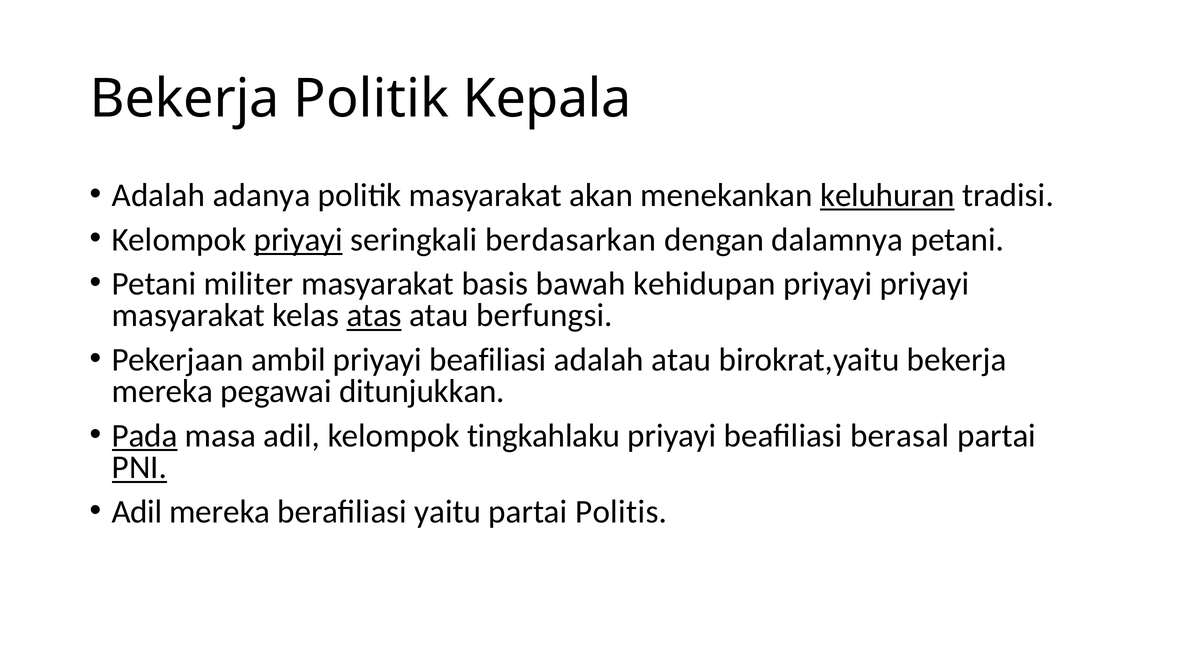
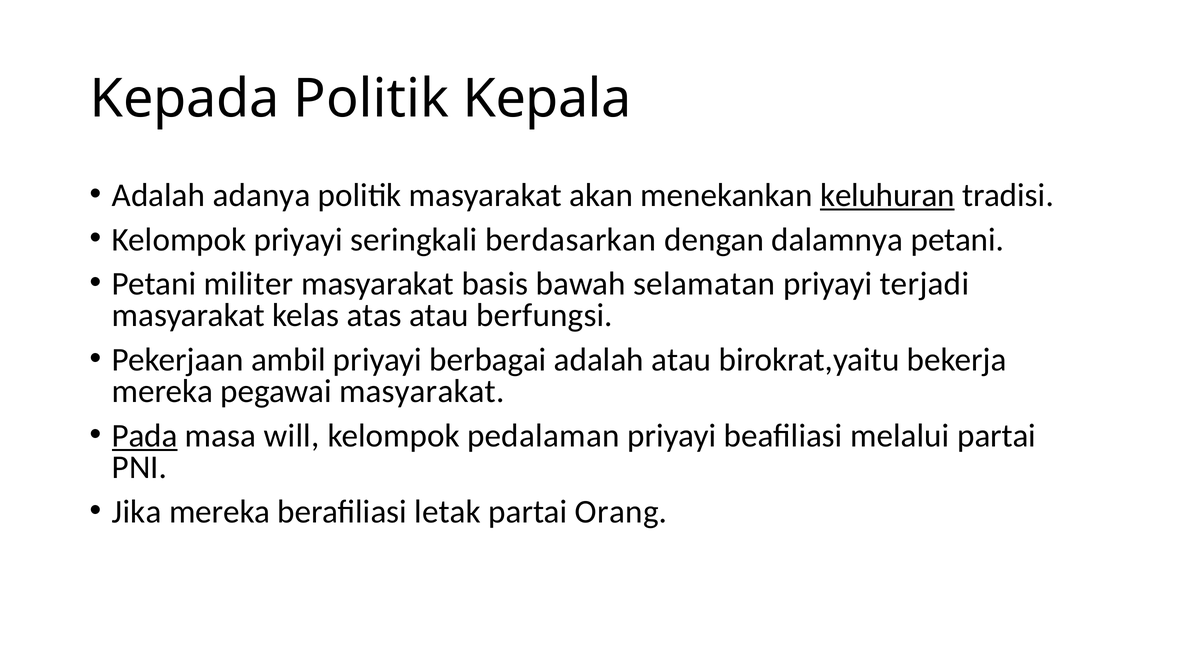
Bekerja: Bekerja -> Kepada (185, 99)
priyayi underline: present -> none (298, 239)
kehidupan: kehidupan -> selamatan (704, 284)
priyayi priyayi: priyayi -> terjadi (924, 284)
atas underline: present -> none (374, 315)
beafiliasi: beafiliasi -> berbagai (488, 359)
pegawai ditunjukkan: ditunjukkan -> masyarakat (422, 391)
masa adil: adil -> will (292, 435)
tingkahlaku: tingkahlaku -> pedalaman (543, 435)
berasal: berasal -> melalui (900, 435)
PNI underline: present -> none (139, 467)
Adil: Adil -> Jika (137, 511)
yaitu: yaitu -> letak (448, 511)
Politis: Politis -> Orang (621, 511)
